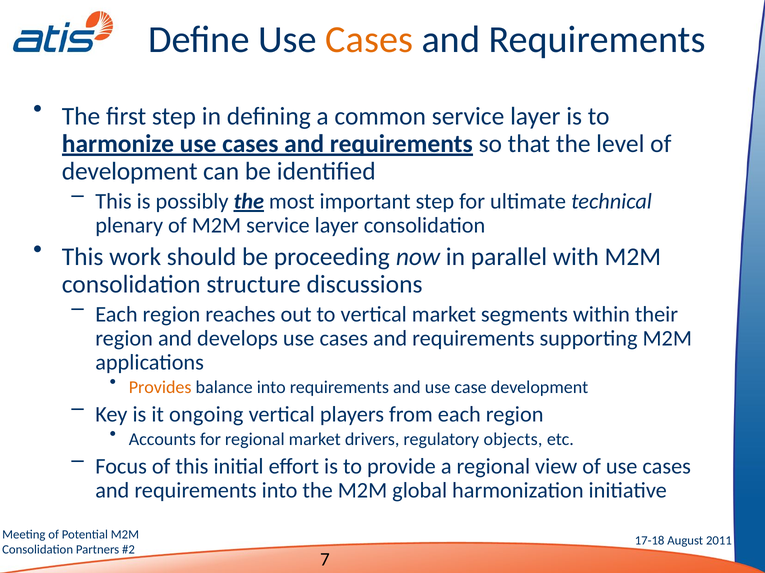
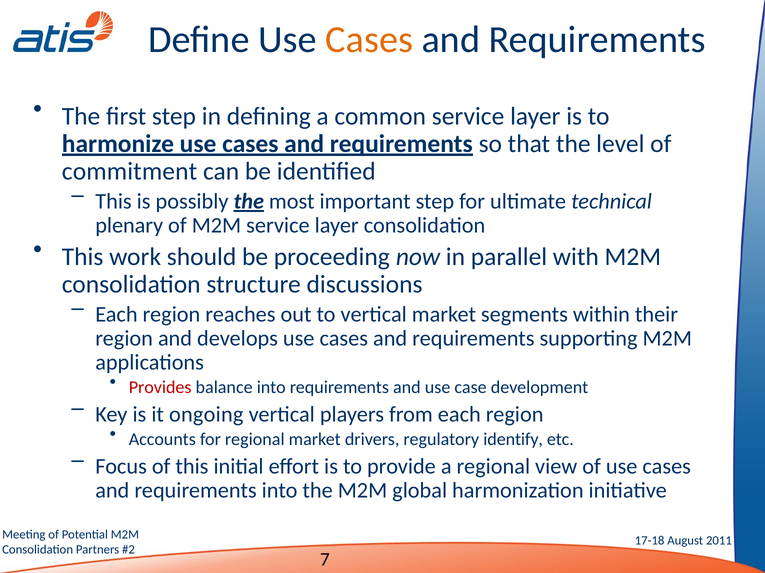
development: development -> commitment (130, 172)
Provides colour: orange -> red (160, 388)
objects: objects -> identify (513, 440)
